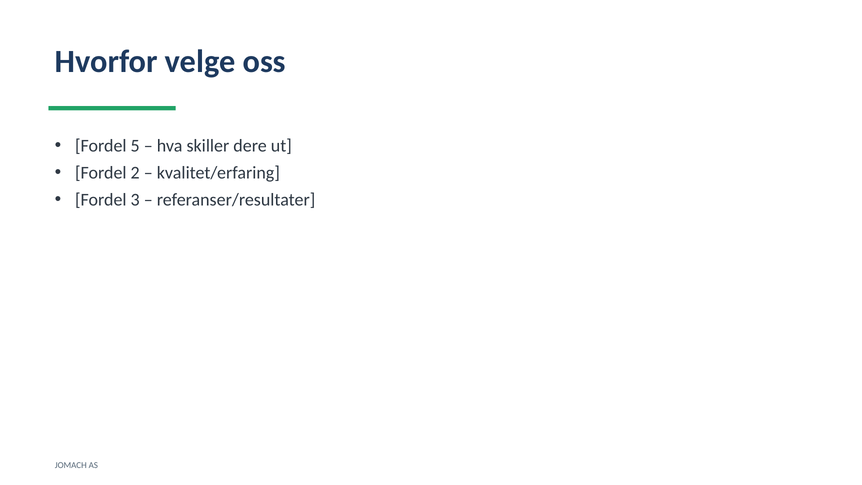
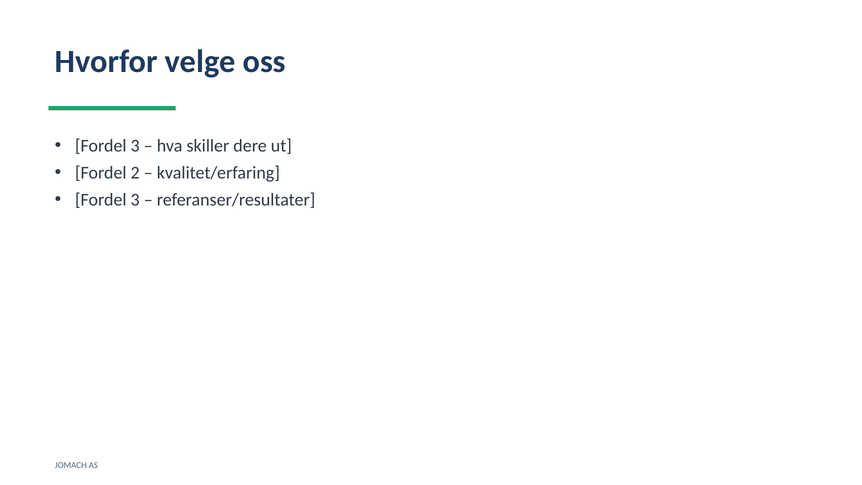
5: 5 -> 3 (135, 146)
